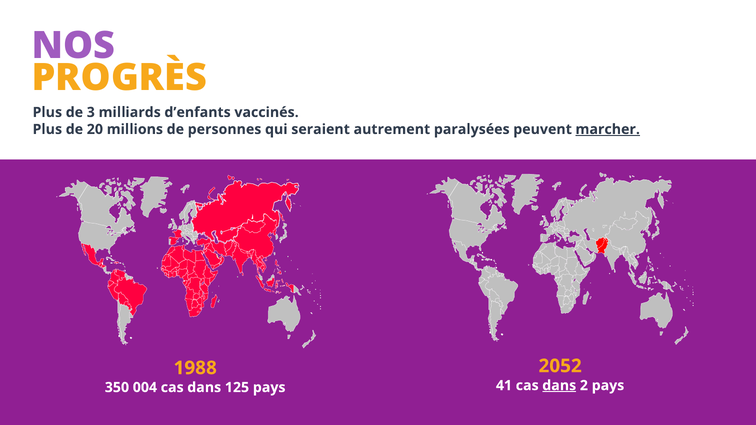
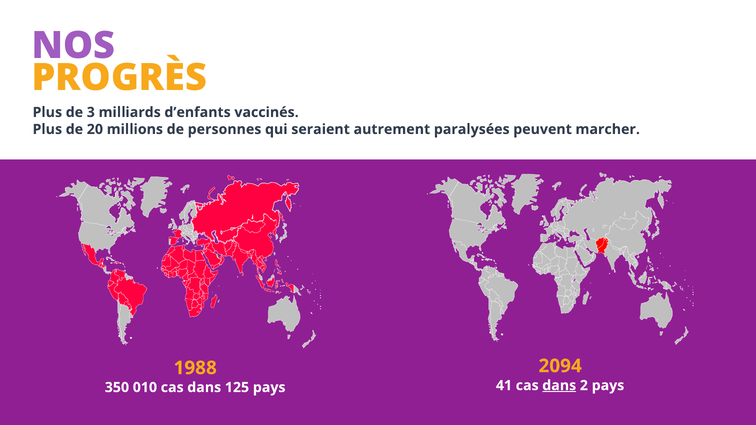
marcher underline: present -> none (608, 129)
2052: 2052 -> 2094 (560, 366)
004: 004 -> 010 (145, 388)
